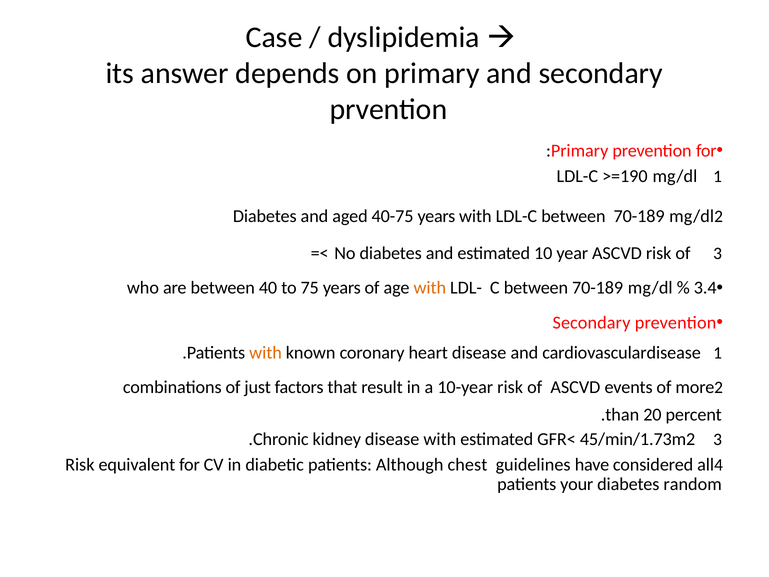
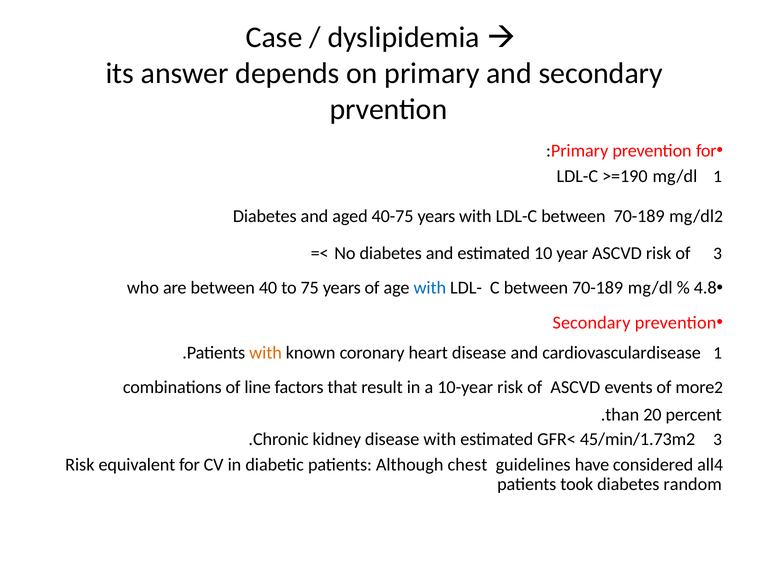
with colour: orange -> blue (430, 288)
3.4: 3.4 -> 4.8 (705, 288)
just: just -> line (258, 387)
your: your -> took (577, 484)
